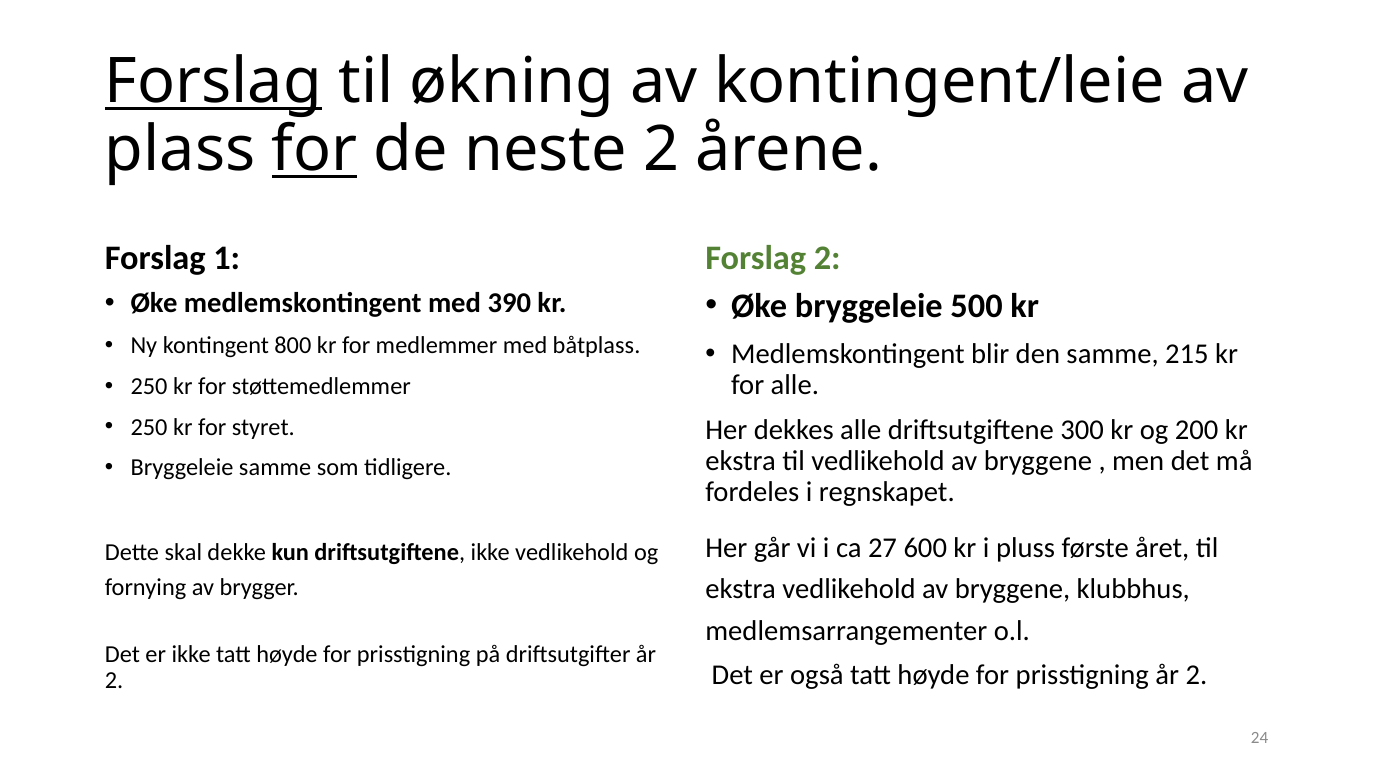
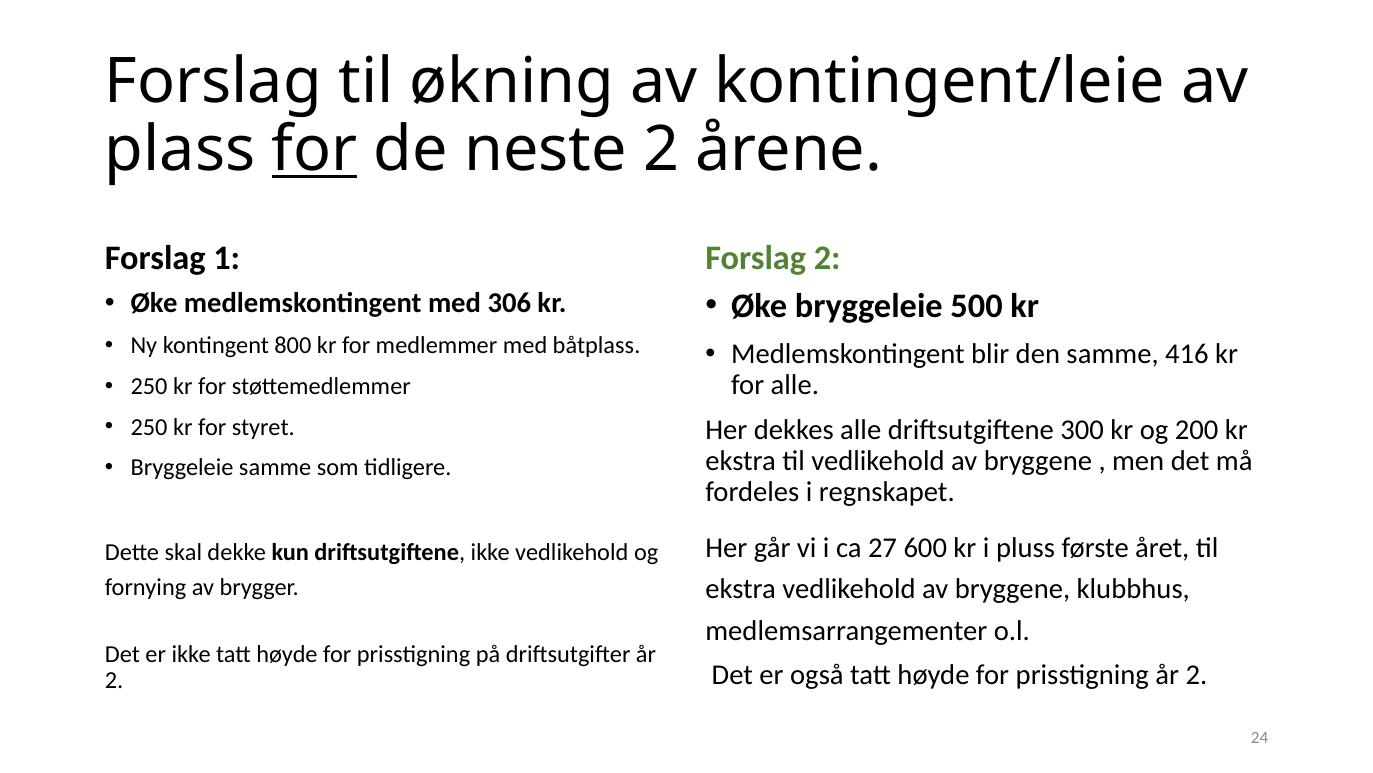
Forslag underline: present -> none (213, 81)
390: 390 -> 306 (509, 303)
215: 215 -> 416 (1187, 354)
